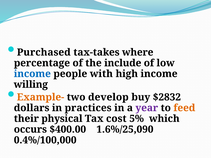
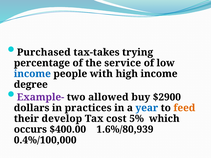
where: where -> trying (138, 52)
include: include -> service (123, 63)
willing: willing -> degree (31, 85)
Example- colour: orange -> purple (41, 97)
develop: develop -> allowed (108, 97)
$2832: $2832 -> $2900 (167, 97)
year colour: purple -> blue (147, 108)
physical: physical -> develop (62, 119)
1.6%/25,090: 1.6%/25,090 -> 1.6%/80,939 (125, 130)
